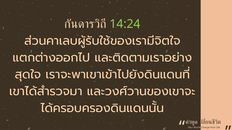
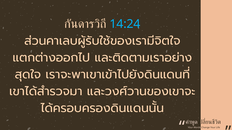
14:24 colour: light green -> light blue (125, 24)
